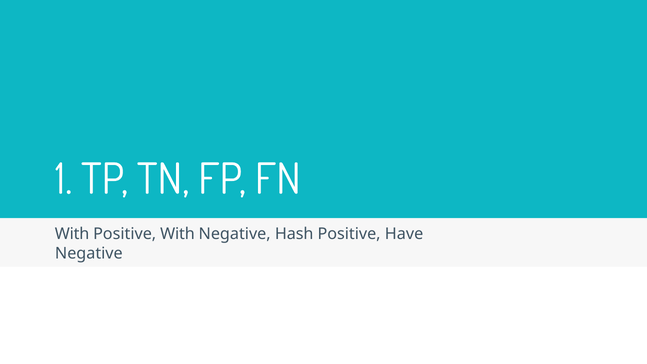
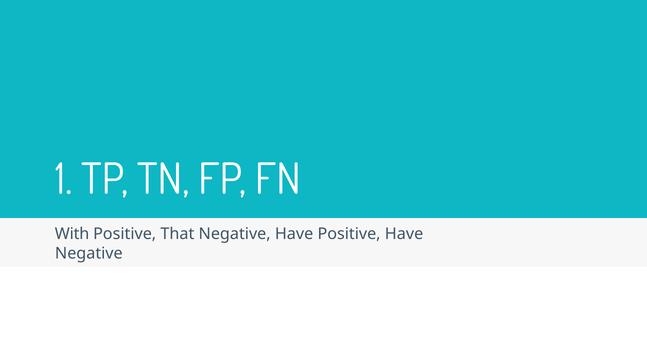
Positive With: With -> That (177, 234)
Negative Hash: Hash -> Have (294, 234)
